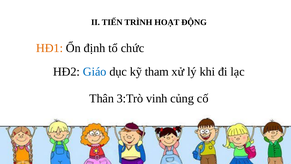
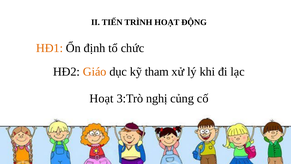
Giáo colour: blue -> orange (95, 72)
Thân: Thân -> Hoạt (102, 98)
vinh: vinh -> nghị (157, 98)
